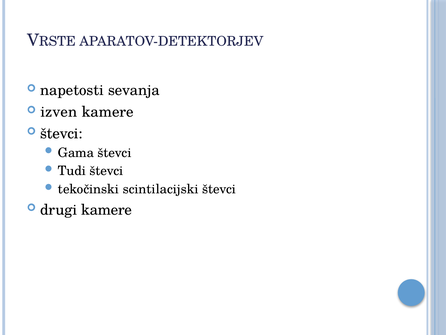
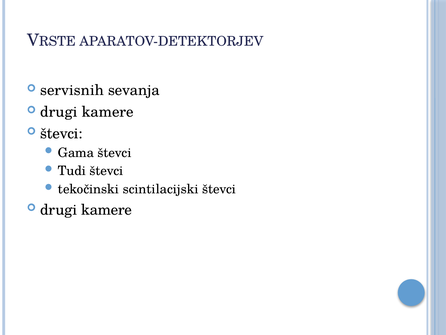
napetosti: napetosti -> servisnih (72, 90)
izven: izven -> drugi (59, 112)
